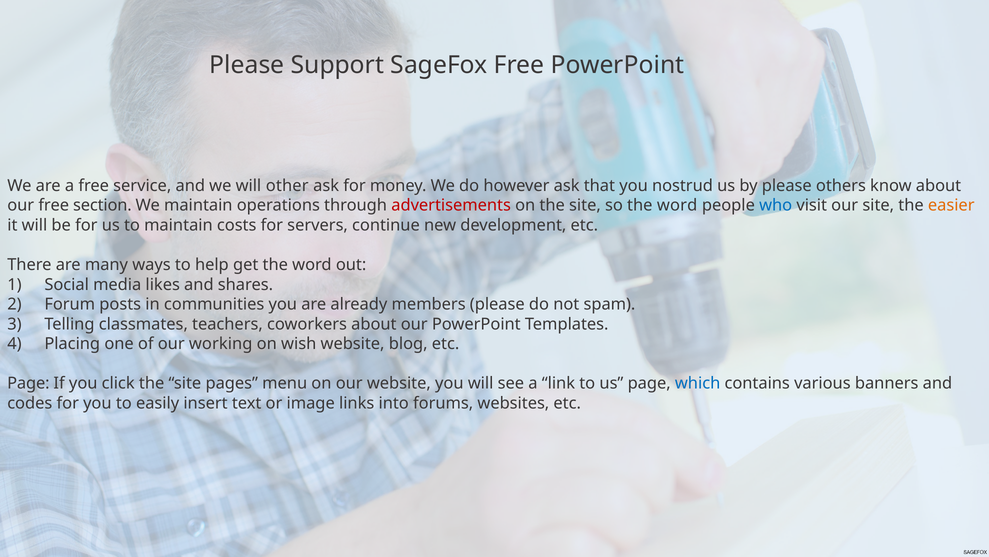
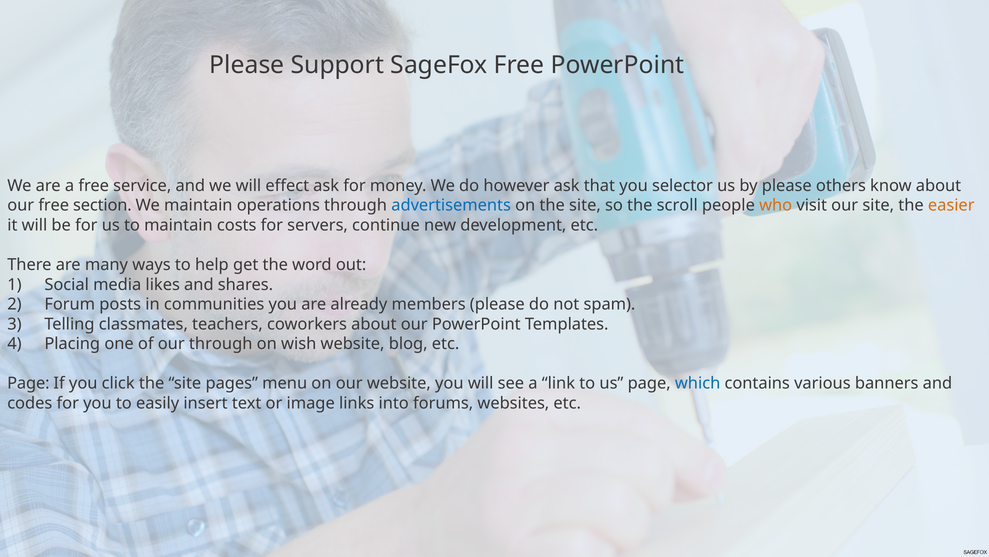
other: other -> effect (287, 185)
nostrud: nostrud -> selector (682, 185)
advertisements colour: red -> blue (451, 205)
so the word: word -> scroll (677, 205)
who colour: blue -> orange (776, 205)
our working: working -> through (221, 344)
